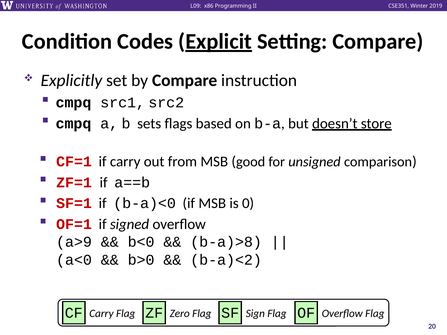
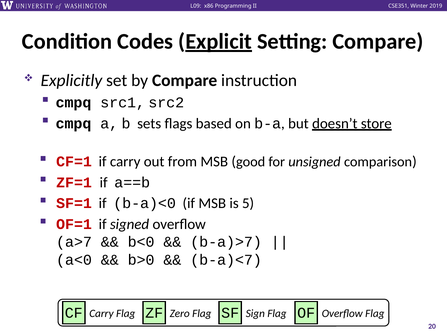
0: 0 -> 5 (248, 203)
a>9: a>9 -> a>7 (74, 242)
b-a)>8: b-a)>8 -> b-a)>7 (226, 242)
b-a)<2: b-a)<2 -> b-a)<7 (226, 260)
